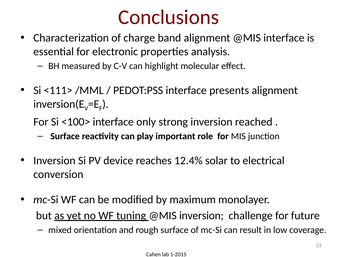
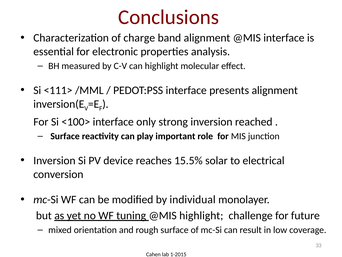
12.4%: 12.4% -> 15.5% (188, 160)
maximum: maximum -> individual (193, 199)
@MIS inversion: inversion -> highlight (201, 215)
